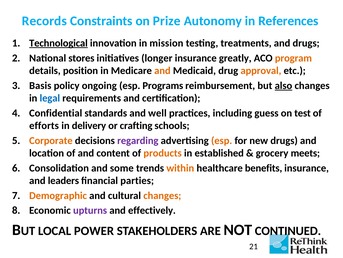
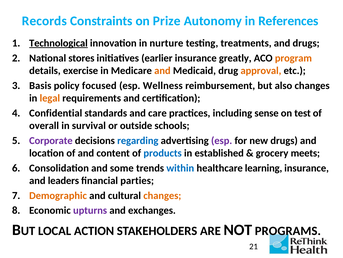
mission: mission -> nurture (166, 43)
longer: longer -> earlier (157, 58)
position: position -> exercise (81, 70)
ongoing: ongoing -> focused (99, 85)
Programs: Programs -> Wellness (163, 85)
also underline: present -> none (283, 85)
legal colour: blue -> orange (50, 98)
well: well -> care (157, 113)
guess: guess -> sense (267, 113)
efforts: efforts -> overall (44, 125)
delivery: delivery -> survival (89, 125)
crafting: crafting -> outside (136, 125)
Corporate colour: orange -> purple (51, 140)
regarding colour: purple -> blue (138, 140)
esp colour: orange -> purple (222, 140)
products colour: orange -> blue (163, 153)
within colour: orange -> blue (180, 168)
benefits: benefits -> learning (264, 168)
effectively: effectively -> exchanges (152, 210)
POWER: POWER -> ACTION (94, 230)
CONTINUED: CONTINUED -> PROGRAMS (288, 230)
